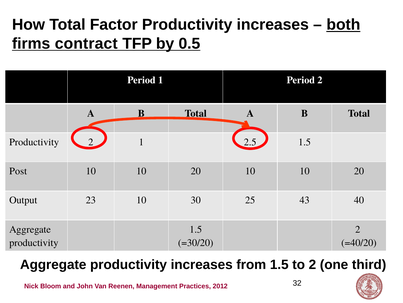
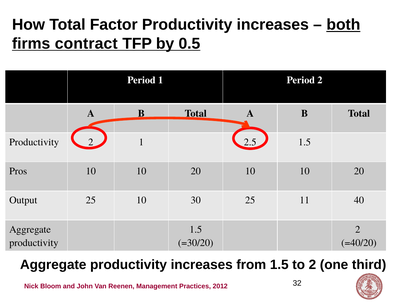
Post: Post -> Pros (18, 171)
Output 23: 23 -> 25 (91, 200)
43: 43 -> 11 (305, 200)
